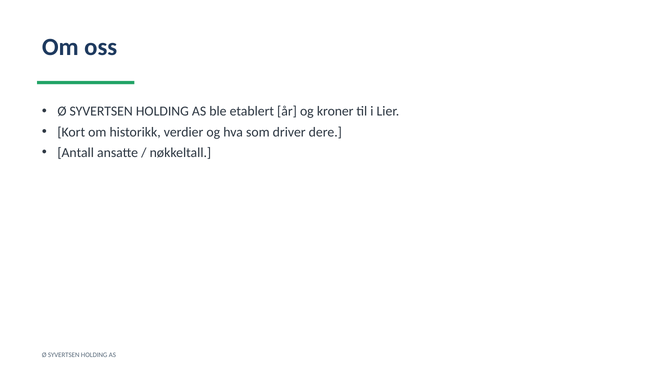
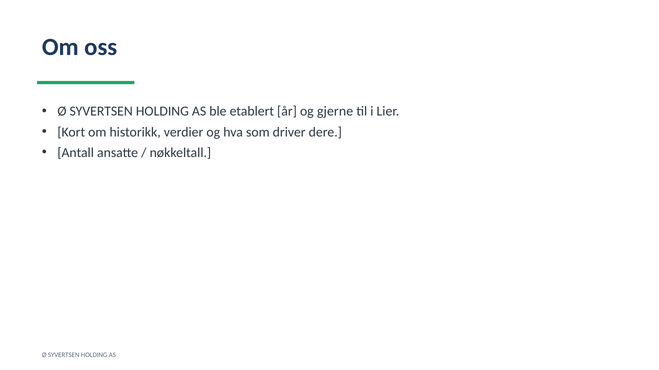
kroner: kroner -> gjerne (335, 112)
